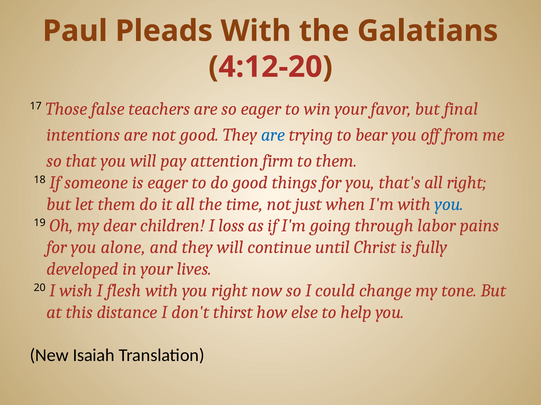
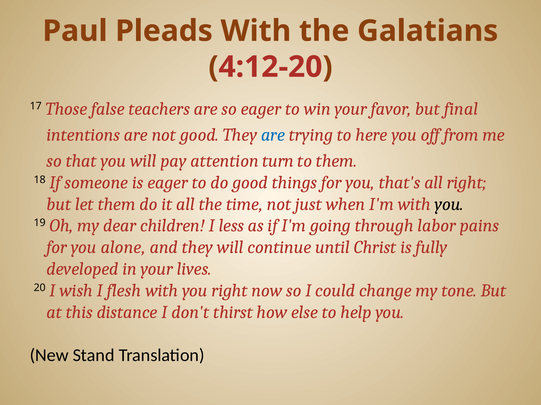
bear: bear -> here (372, 135)
firm: firm -> turn (278, 161)
you colour: blue -> black (449, 204)
loss: loss -> less (231, 226)
Isaiah: Isaiah -> Stand (94, 356)
